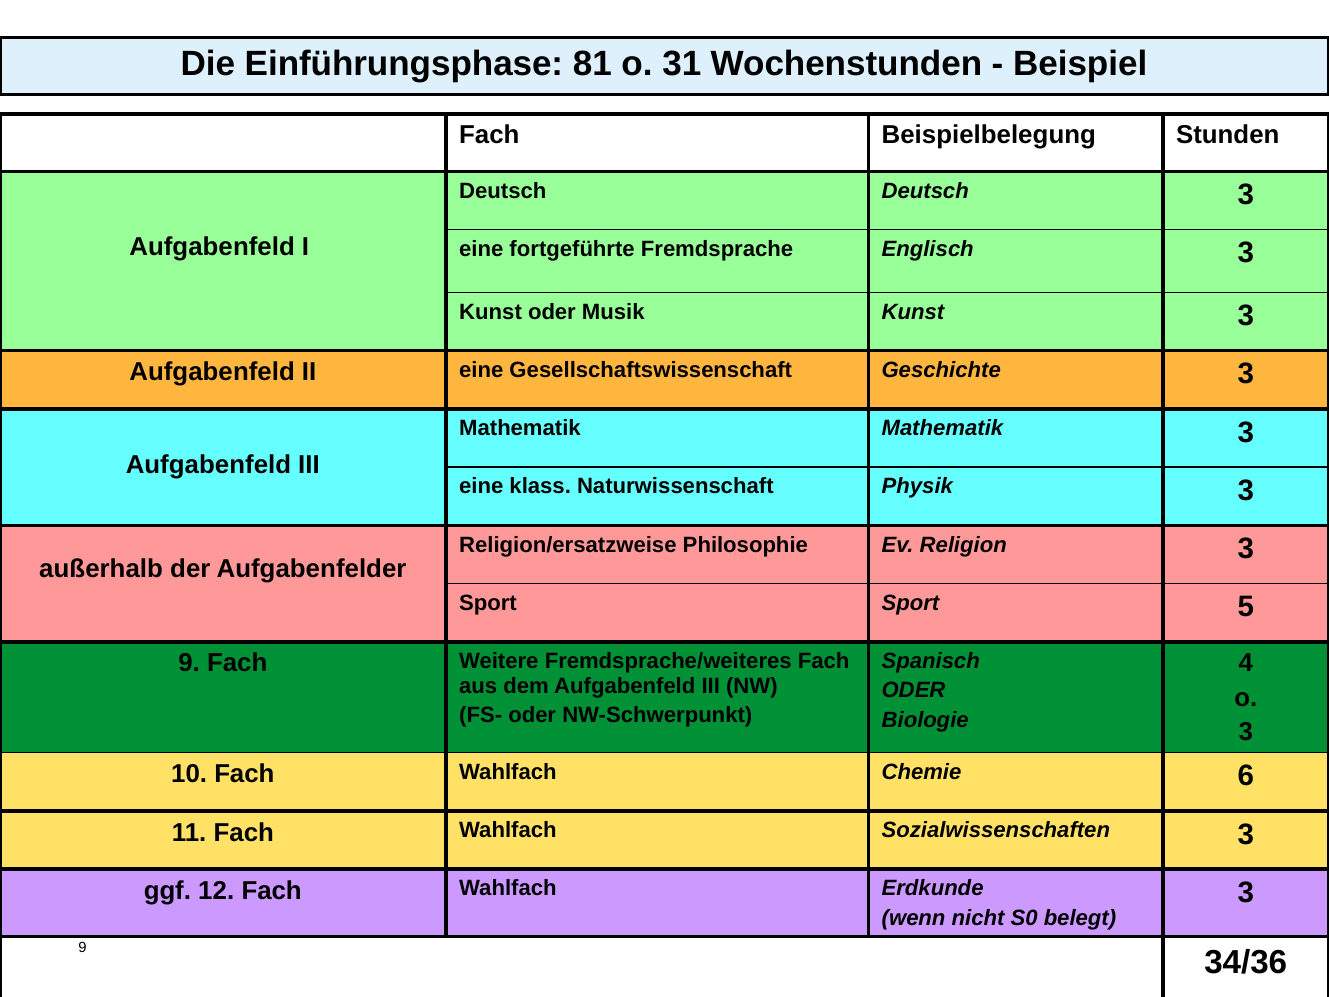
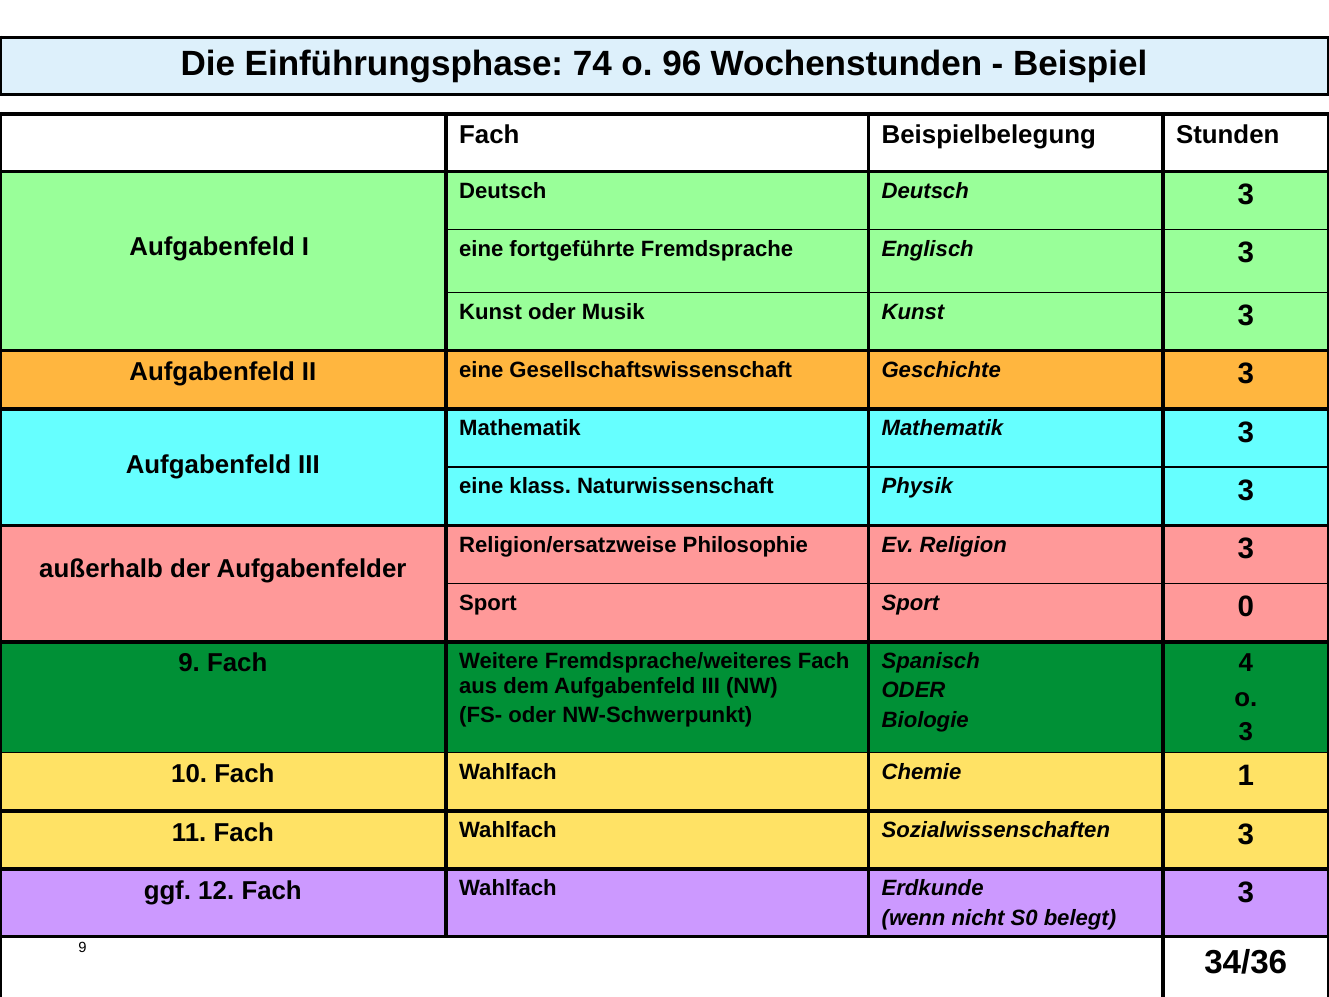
81: 81 -> 74 (592, 64)
31: 31 -> 96 (682, 64)
5: 5 -> 0 (1246, 607)
6: 6 -> 1 (1246, 776)
